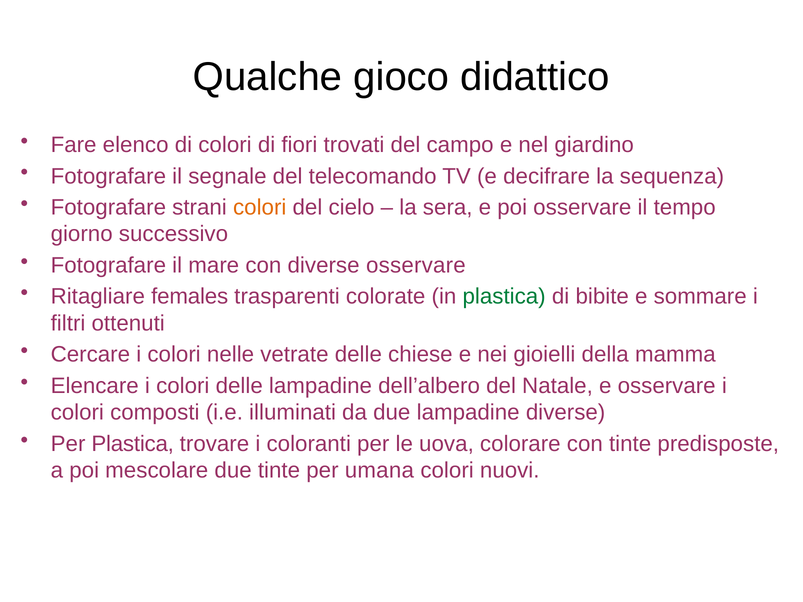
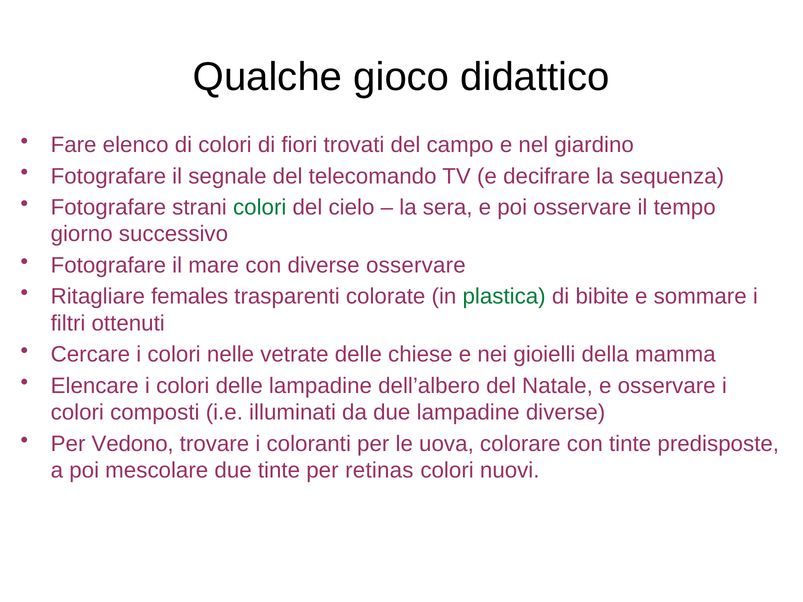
colori colour: orange -> green (260, 207)
Per Plastica: Plastica -> Vedono (133, 444)
umana: umana -> retinas (379, 471)
